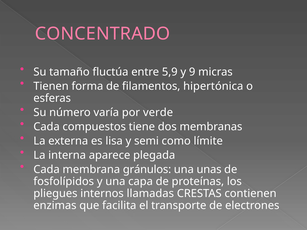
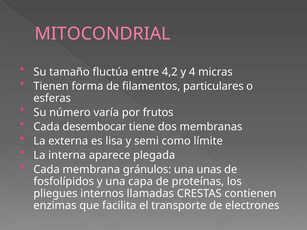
CONCENTRADO: CONCENTRADO -> MITOCONDRIAL (103, 34)
5,9: 5,9 -> 4,2 (170, 72)
9: 9 -> 4 (192, 72)
hipertónica: hipertónica -> particulares (213, 86)
verde: verde -> frutos (158, 113)
compuestos: compuestos -> desembocar (94, 127)
